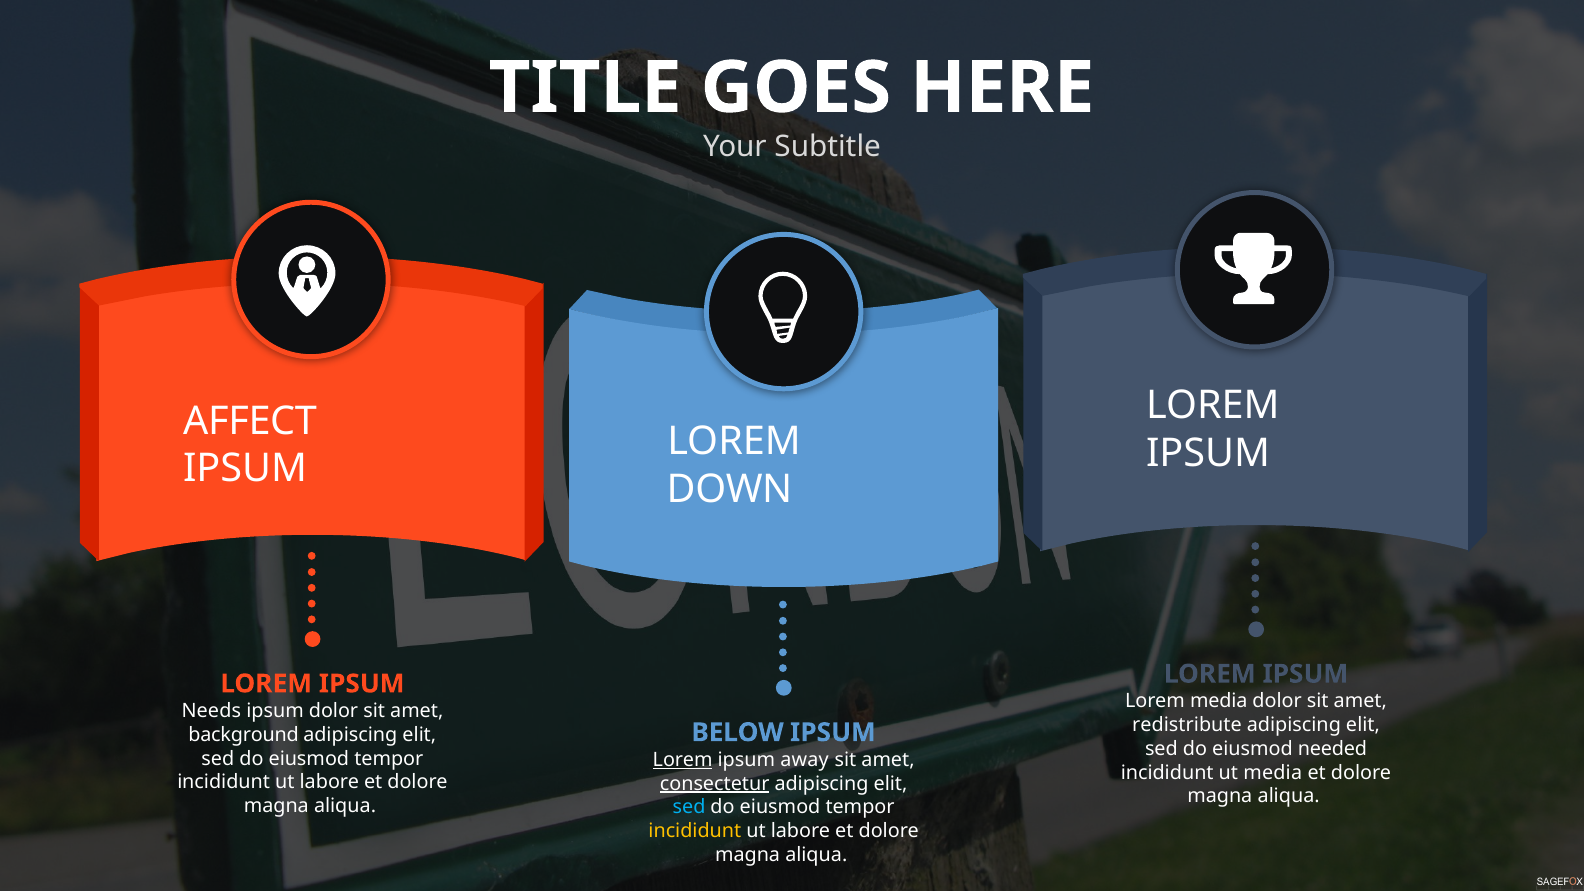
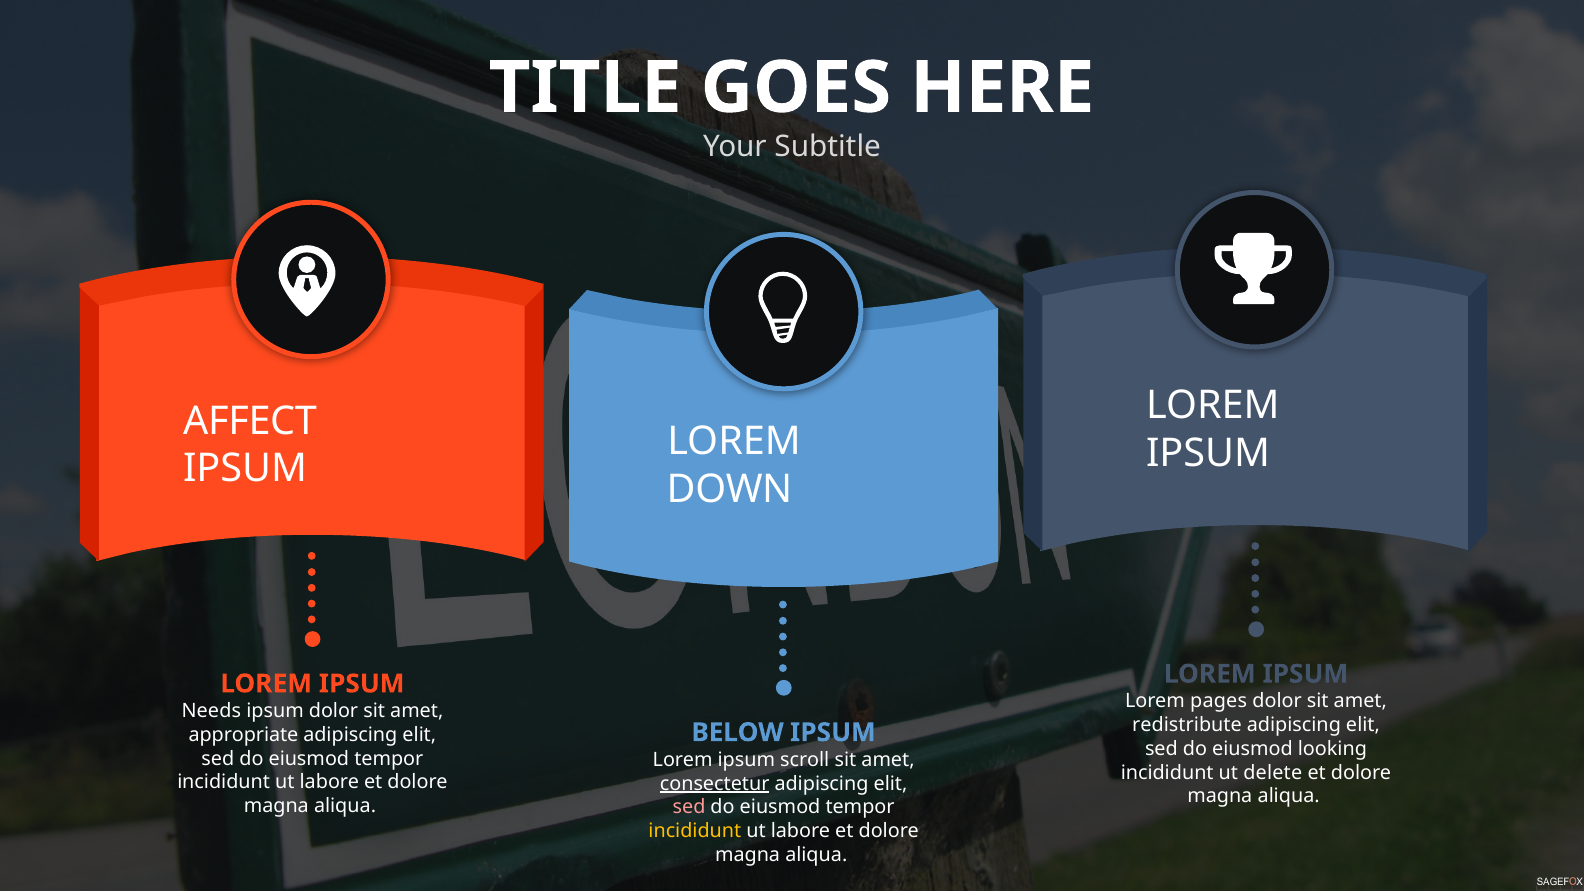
Lorem media: media -> pages (1219, 701)
background: background -> appropriate (243, 735)
needed: needed -> looking (1332, 749)
Lorem underline: present -> none (683, 760)
away: away -> scroll (805, 760)
ut media: media -> delete (1273, 772)
sed colour: light blue -> pink (689, 807)
